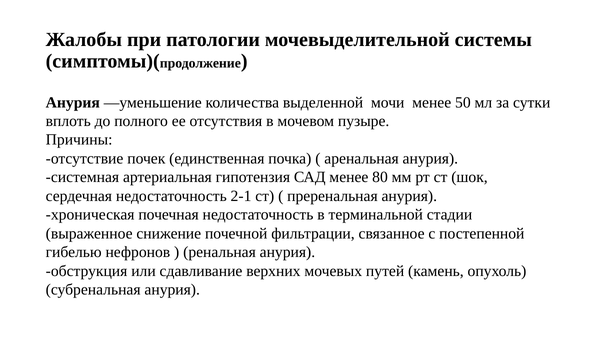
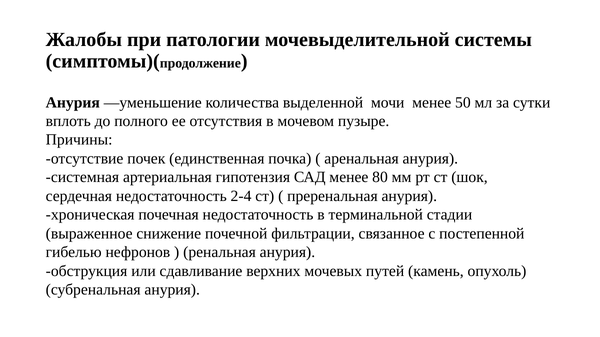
2-1: 2-1 -> 2-4 (241, 196)
